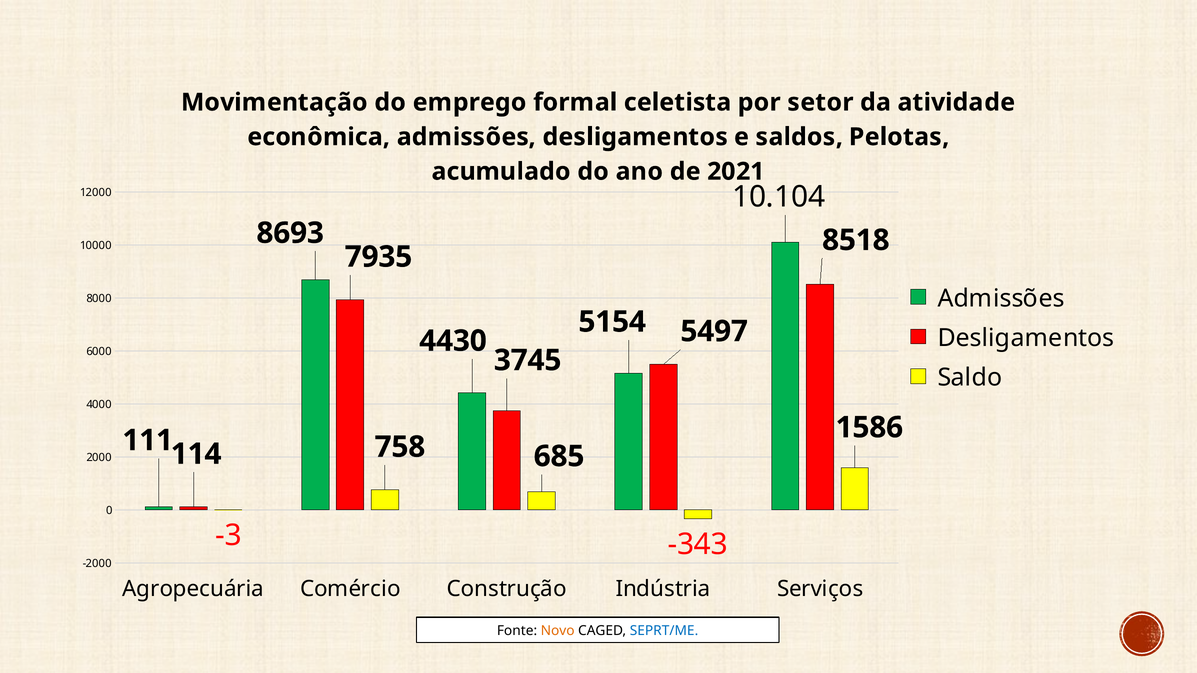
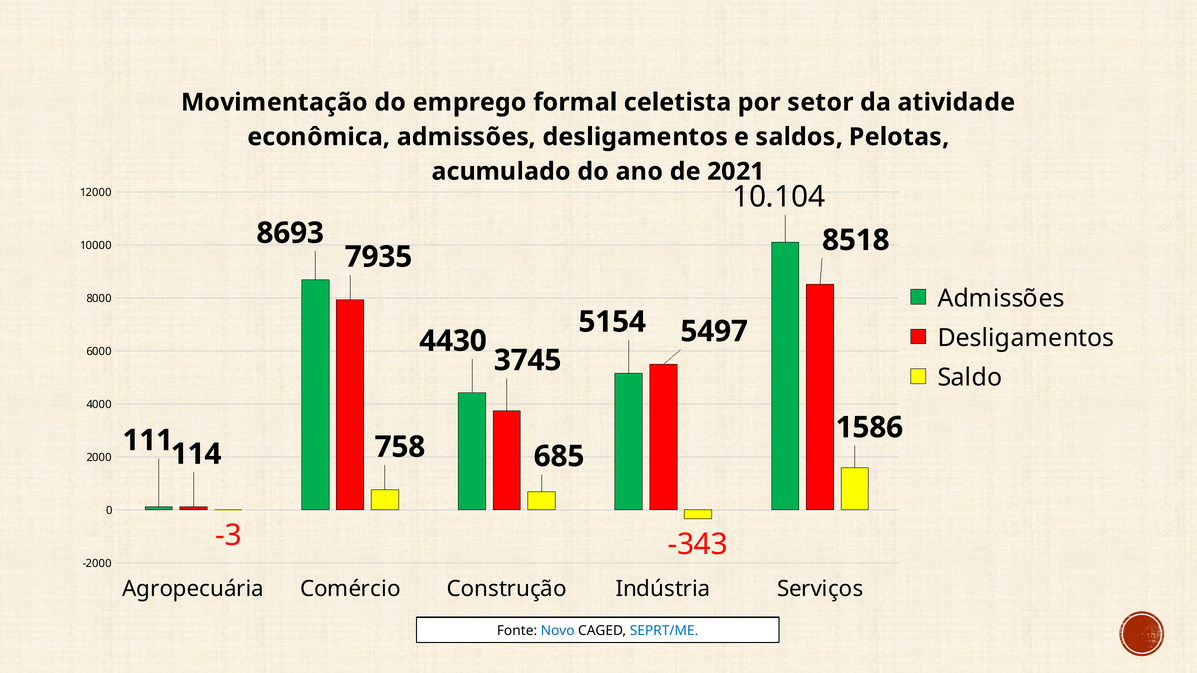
Novo colour: orange -> blue (558, 631)
